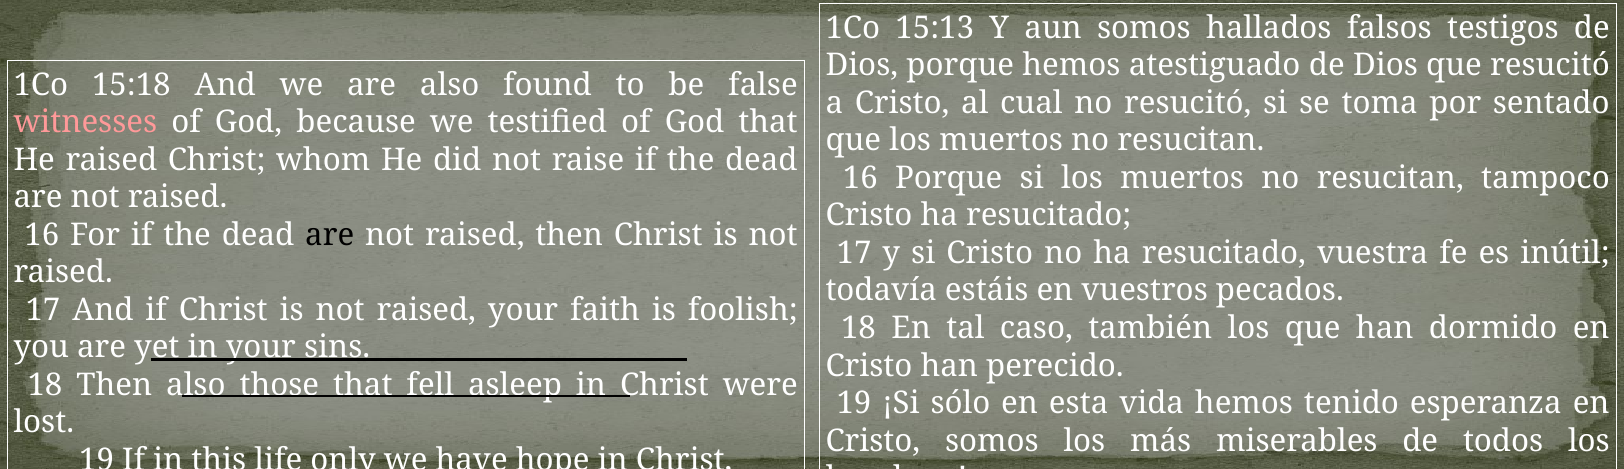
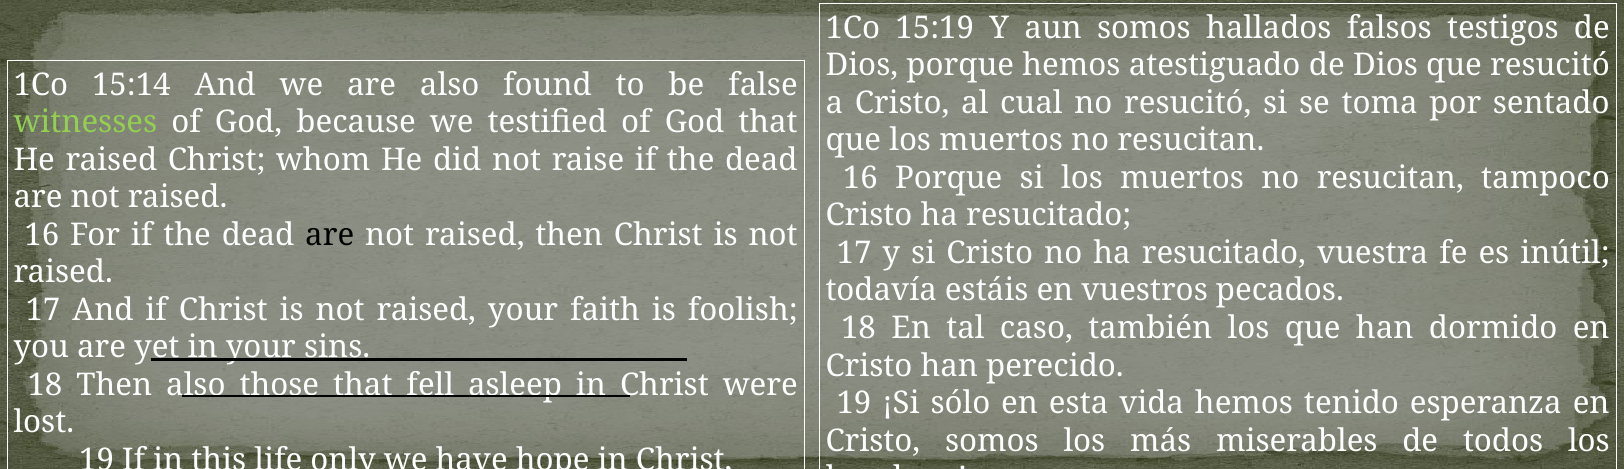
15:13: 15:13 -> 15:19 (935, 28)
15:18: 15:18 -> 15:14 (131, 85)
witnesses colour: pink -> light green (85, 122)
